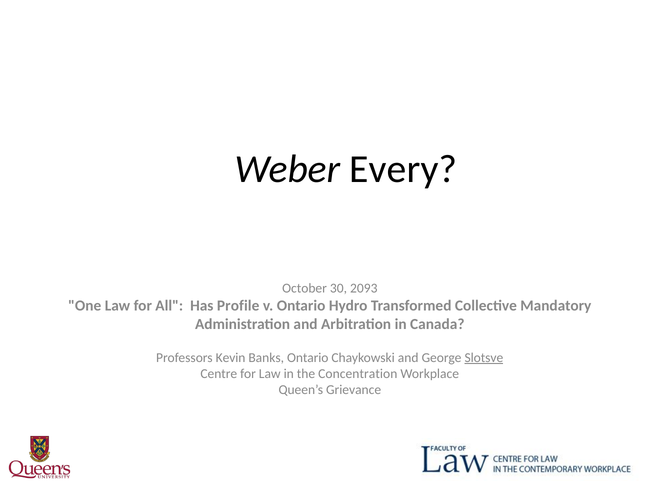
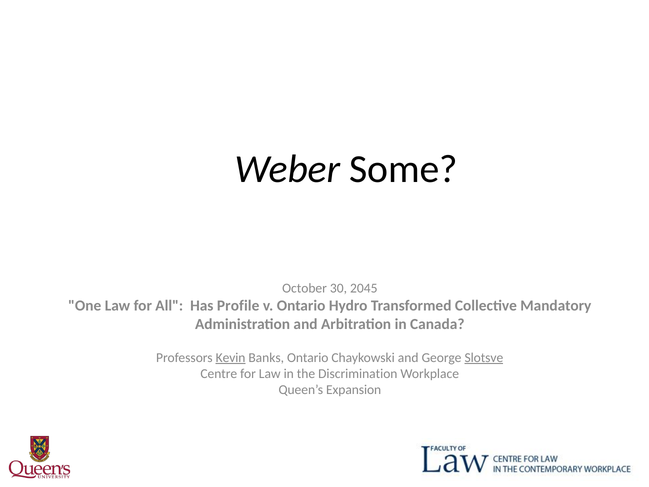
Every: Every -> Some (403, 169)
2093: 2093 -> 2045 (364, 288)
Kevin underline: none -> present (231, 357)
Concentration: Concentration -> Discrimination (358, 374)
Grievance: Grievance -> Expansion (354, 390)
